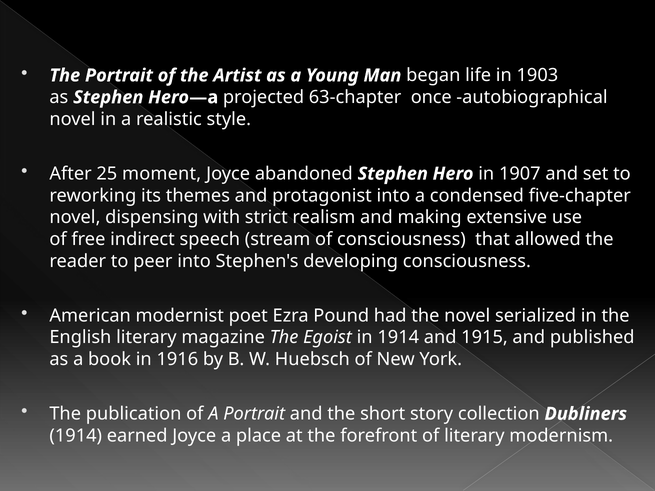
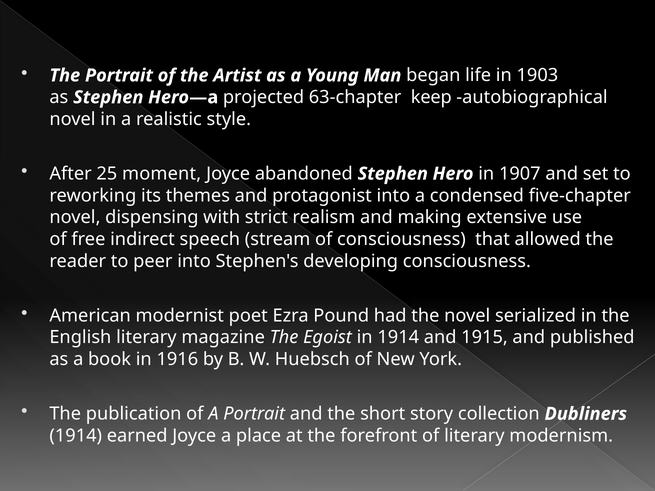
once: once -> keep (431, 97)
